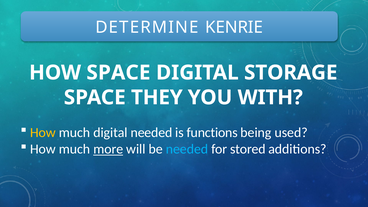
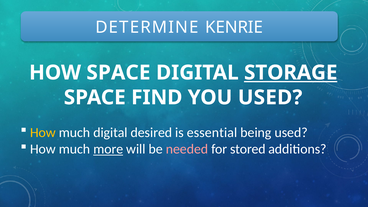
STORAGE underline: none -> present (291, 73)
THEY: THEY -> FIND (157, 97)
YOU WITH: WITH -> USED (270, 97)
digital needed: needed -> desired (151, 133)
functions: functions -> essential (212, 133)
needed colour: light blue -> pink (187, 149)
